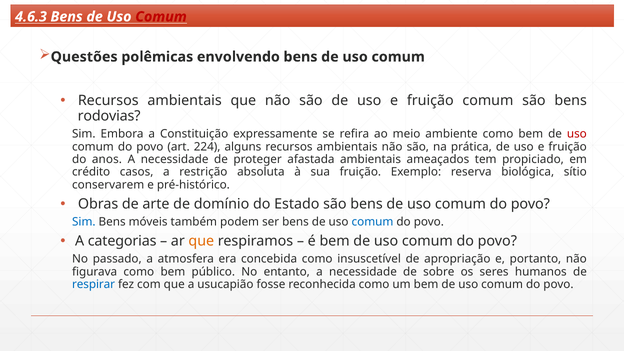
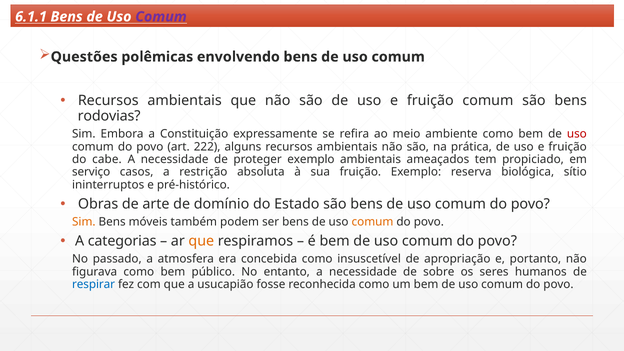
4.6.3: 4.6.3 -> 6.1.1 (31, 17)
Comum colour: red -> purple (161, 17)
224: 224 -> 222 (207, 147)
anos: anos -> cabe (107, 159)
proteger afastada: afastada -> exemplo (311, 159)
crédito: crédito -> serviço (91, 172)
conservarem: conservarem -> ininterruptos (108, 185)
Sim colour: blue -> orange (84, 222)
comum colour: blue -> orange (372, 222)
